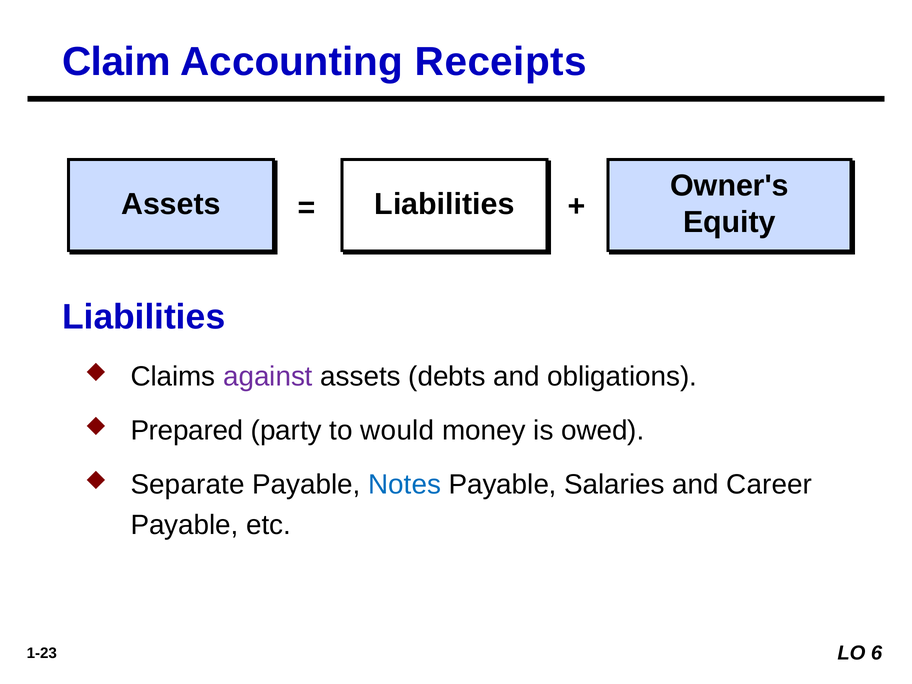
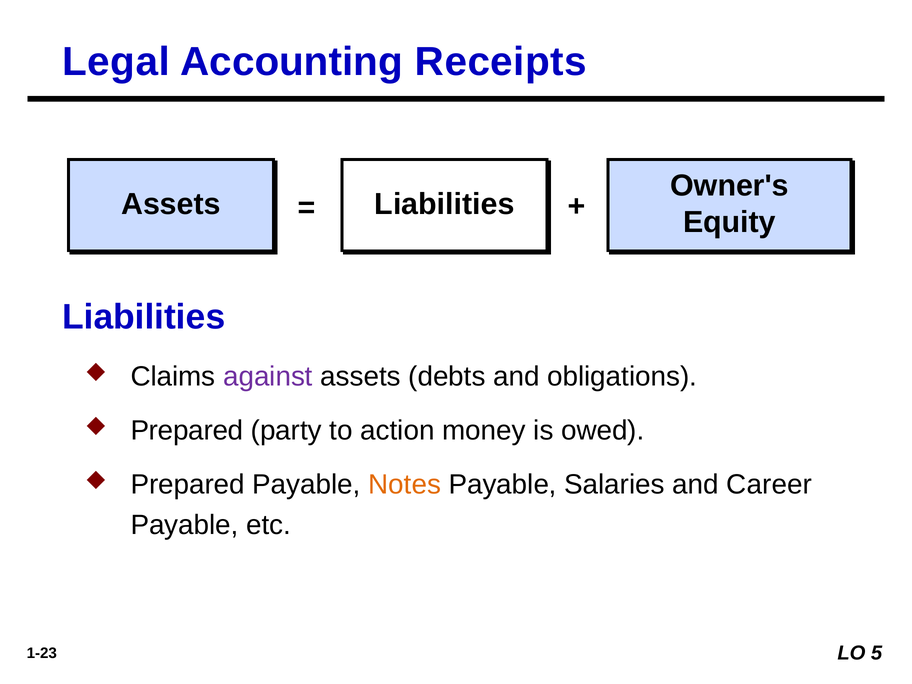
Claim: Claim -> Legal (116, 62)
would: would -> action (397, 431)
Separate: Separate -> Prepared (188, 485)
Notes colour: blue -> orange (405, 485)
6: 6 -> 5 (877, 653)
